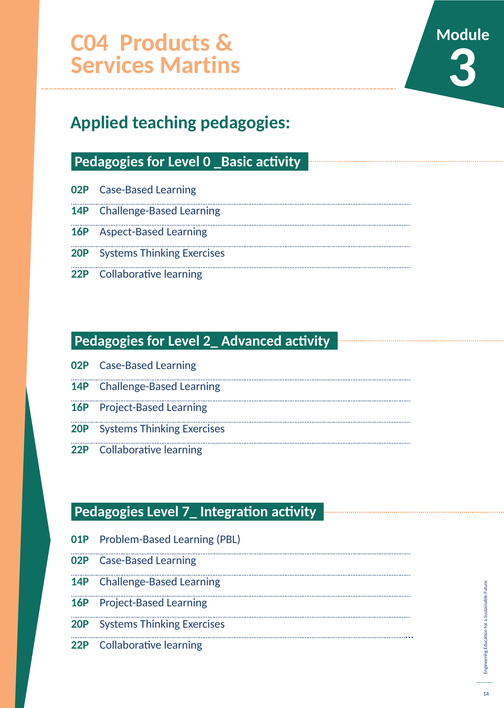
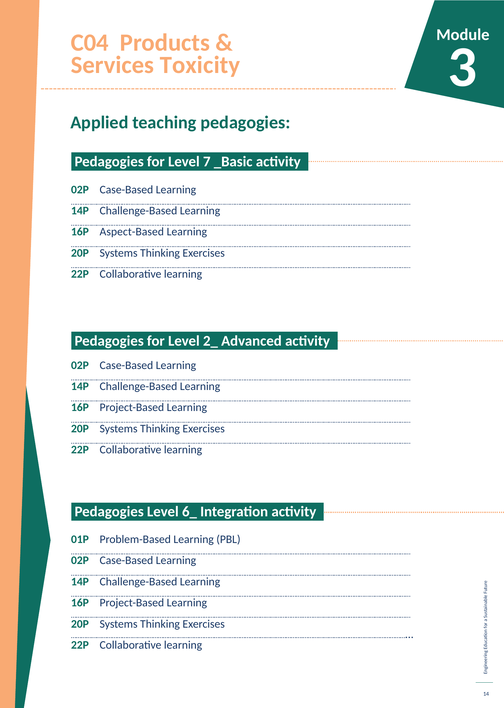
Martins: Martins -> Toxicity (200, 65)
0: 0 -> 7 (207, 161)
7_: 7_ -> 6_ (189, 511)
